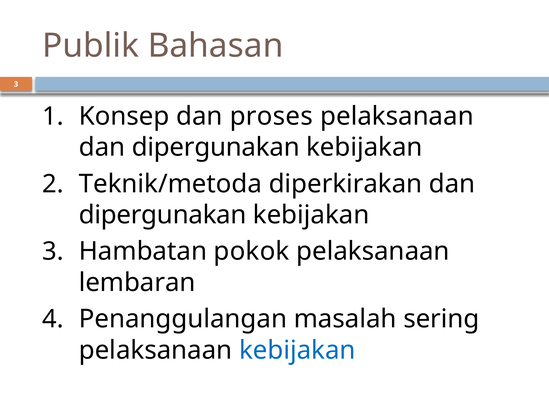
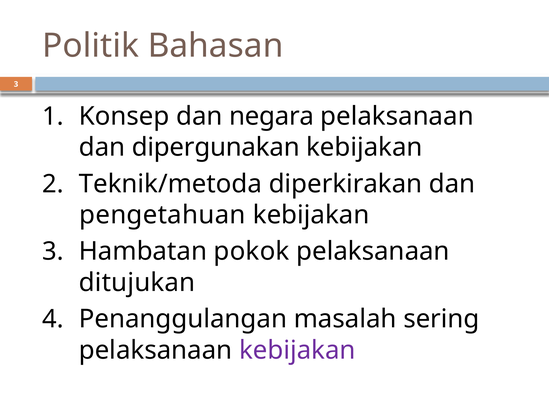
Publik: Publik -> Politik (91, 46)
proses: proses -> negara (272, 116)
dipergunakan: dipergunakan -> pengetahuan (162, 215)
lembaran: lembaran -> ditujukan (137, 282)
kebijakan colour: blue -> purple (297, 350)
